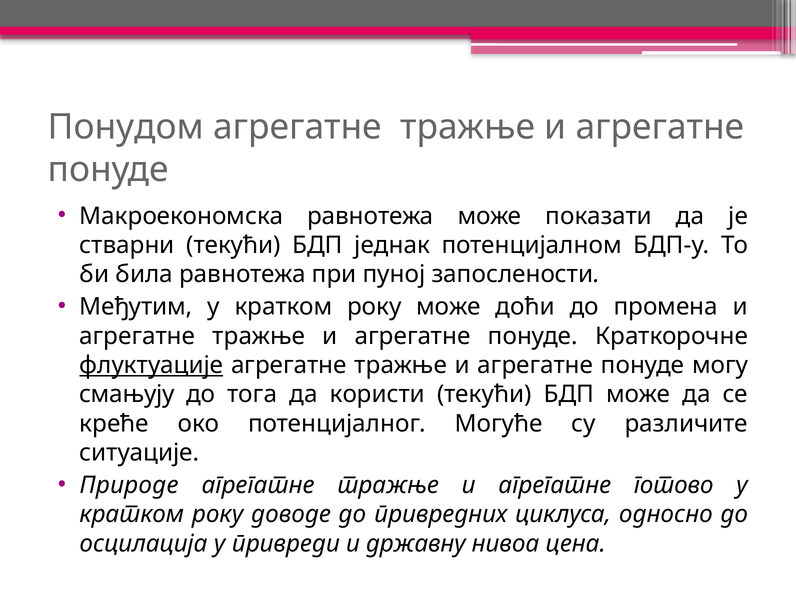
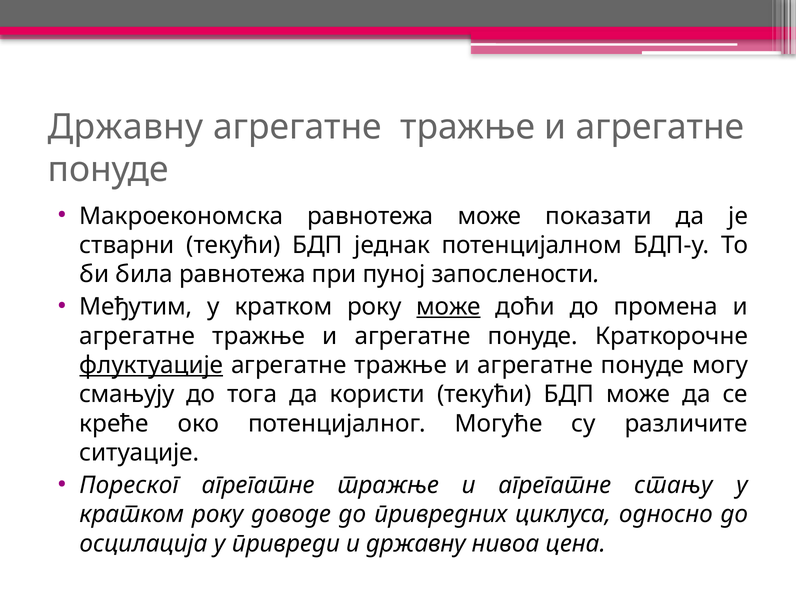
Понудом: Понудом -> Државну (126, 127)
може underline: none -> present (449, 307)
Природе: Природе -> Пореског (129, 485)
готово: готово -> стању (673, 485)
